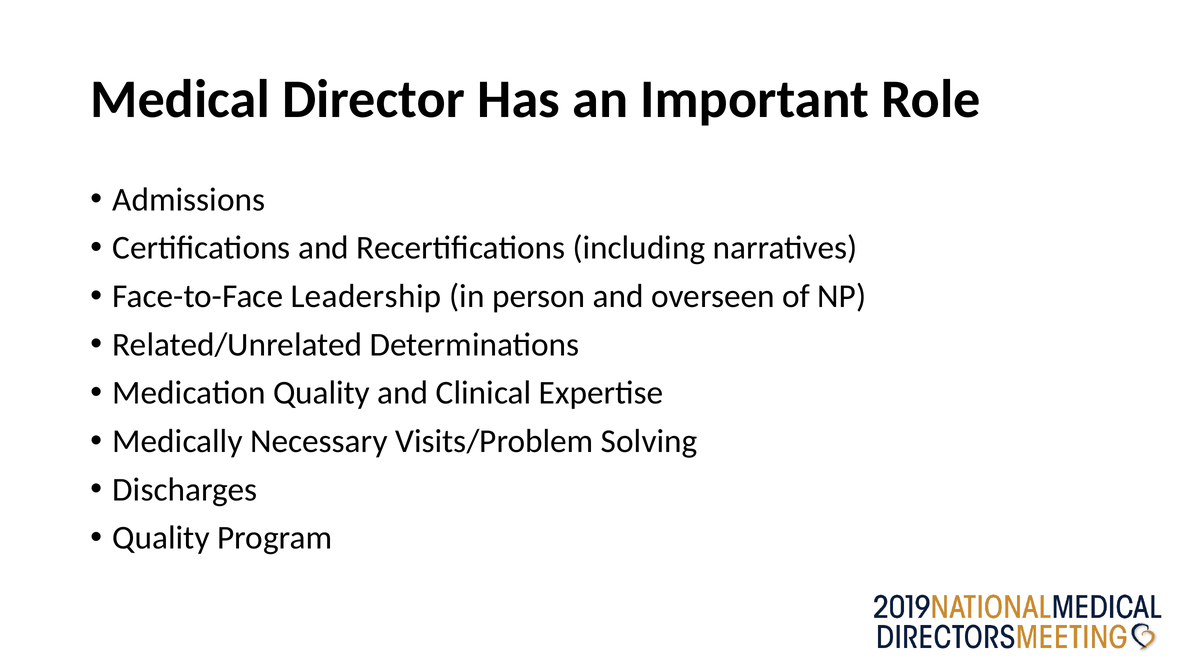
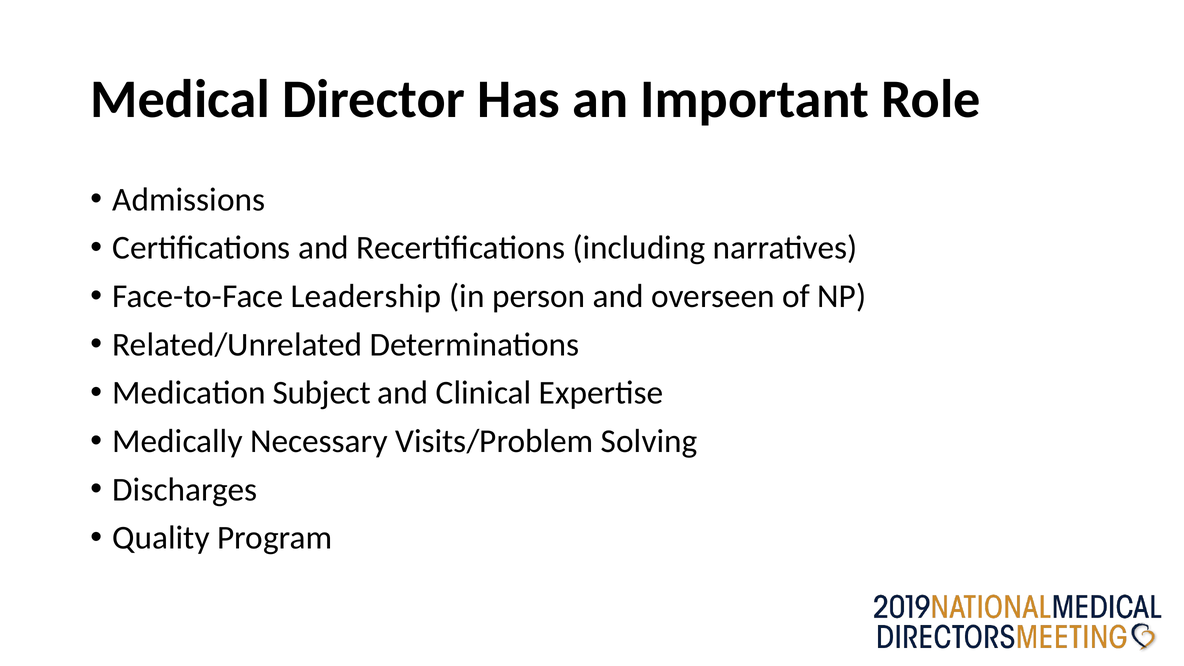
Medication Quality: Quality -> Subject (322, 393)
